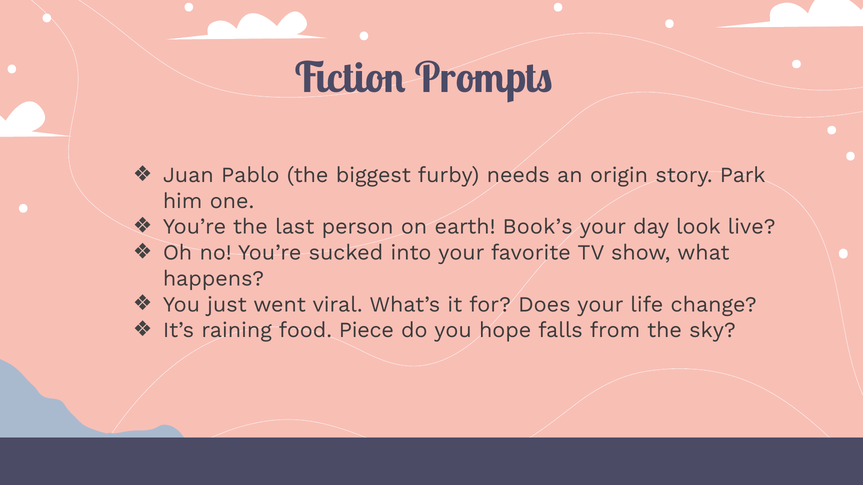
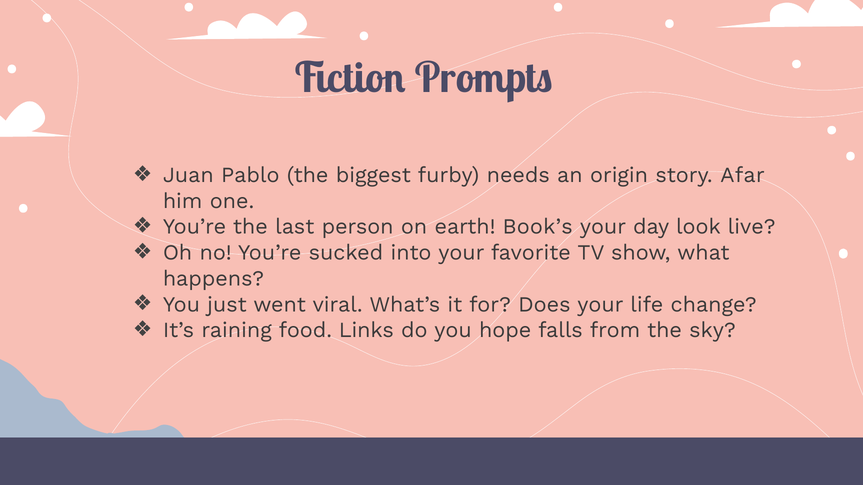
Park: Park -> Afar (742, 175)
Piece: Piece -> Links (366, 331)
